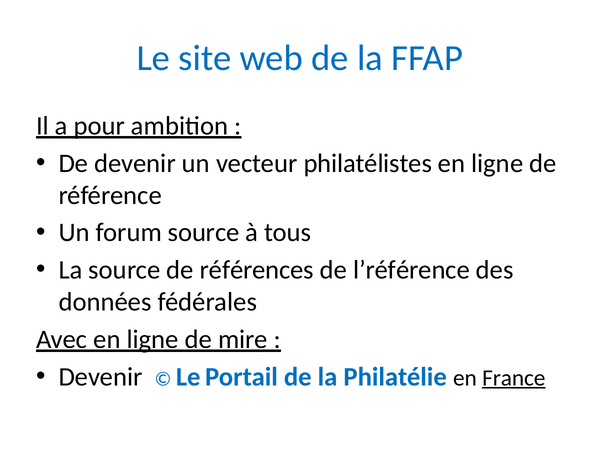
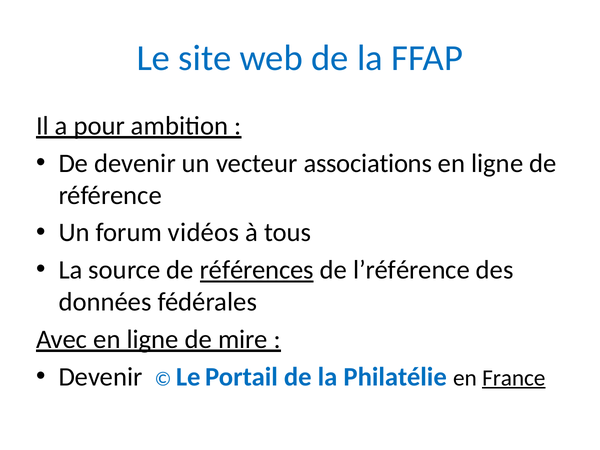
philatélistes: philatélistes -> associations (368, 163)
forum source: source -> vidéos (203, 233)
références underline: none -> present (257, 270)
